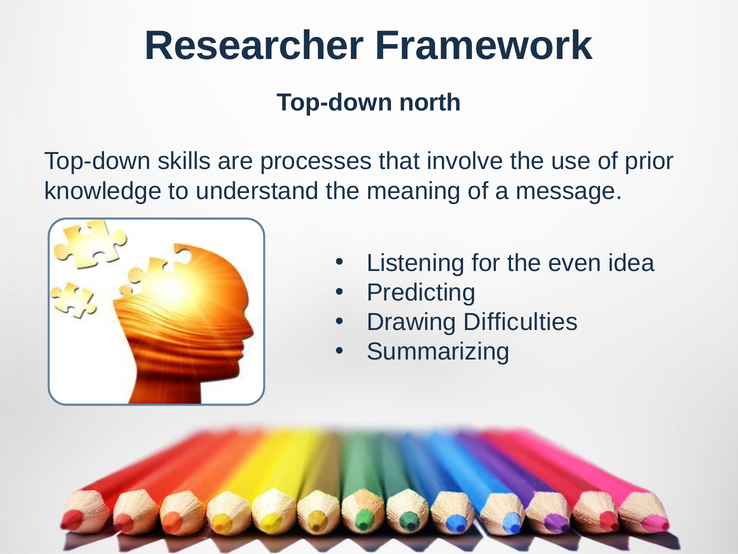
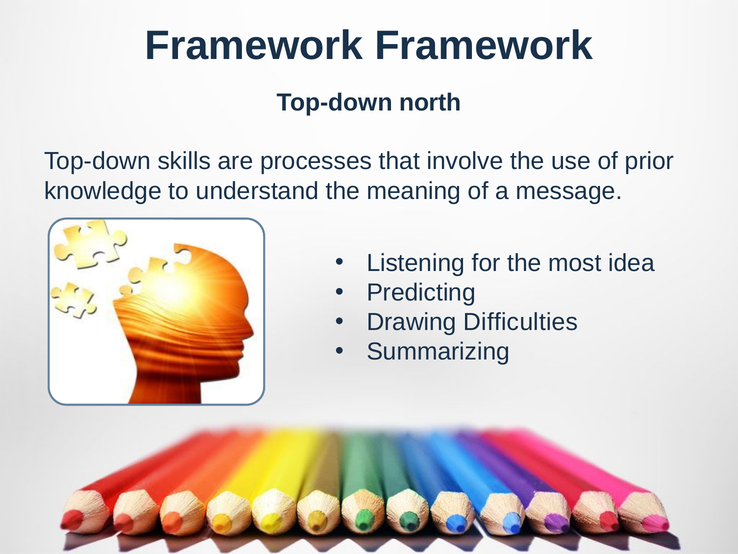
Researcher: Researcher -> Framework (254, 46)
even: even -> most (575, 263)
